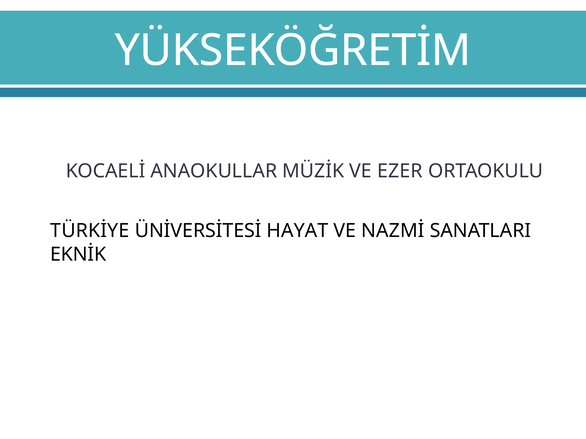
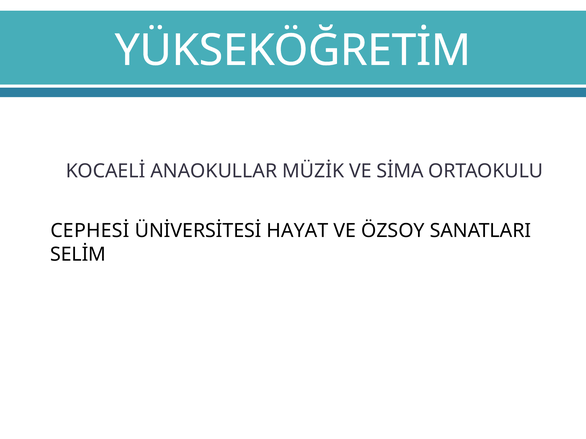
EZER: EZER -> SİMA (400, 171)
TÜRKİYE: TÜRKİYE -> CEPHESİ (90, 231)
NAZMİ: NAZMİ -> ÖZSOY (393, 231)
EKNİK: EKNİK -> SELİM (78, 255)
